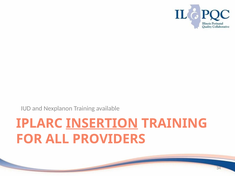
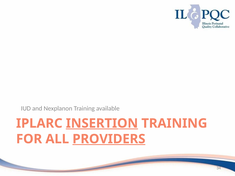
PROVIDERS underline: none -> present (109, 139)
